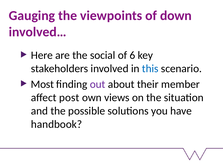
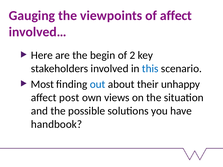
of down: down -> affect (176, 16)
social: social -> begin (103, 55)
6: 6 -> 2 (132, 55)
out colour: purple -> blue (98, 84)
member: member -> unhappy (181, 84)
